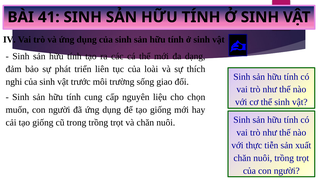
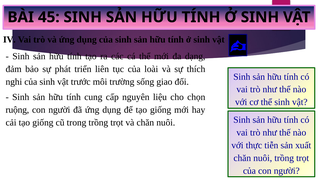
41: 41 -> 45 (49, 17)
muốn: muốn -> ruộng (17, 110)
